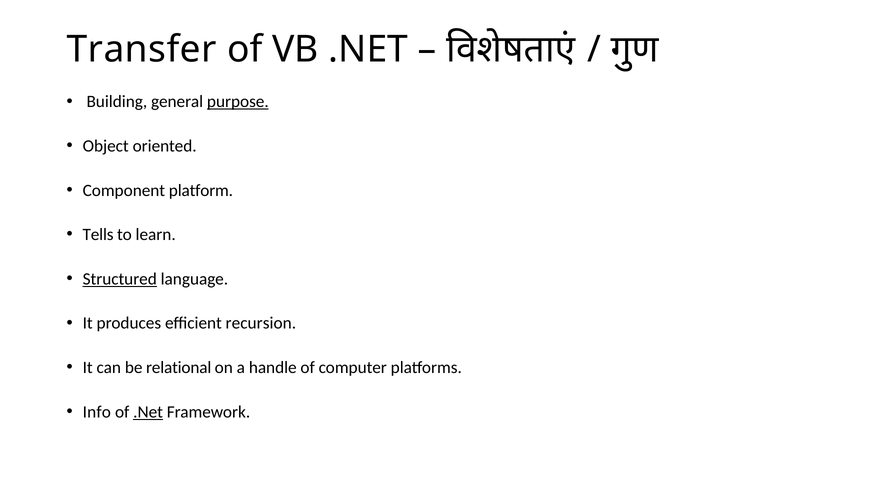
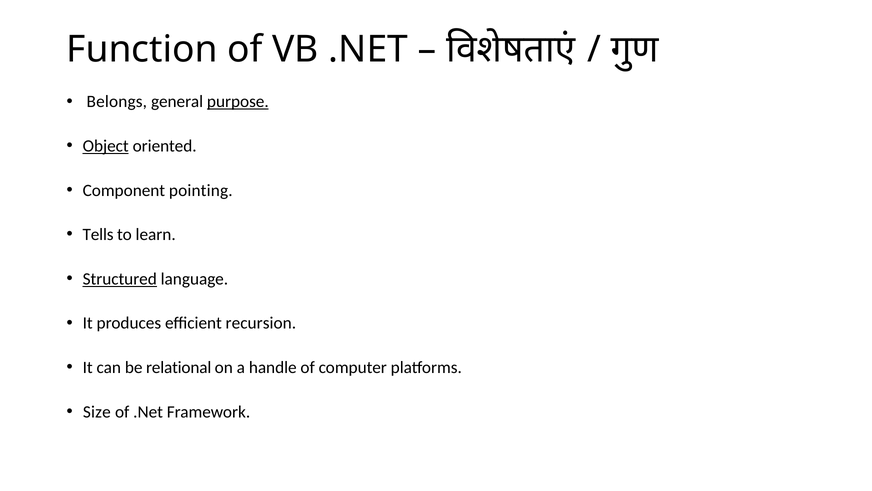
Transfer: Transfer -> Function (142, 49)
Building: Building -> Belongs (117, 102)
Object underline: none -> present (106, 146)
platform: platform -> pointing (201, 190)
Info: Info -> Size (97, 411)
.Net underline: present -> none (148, 411)
